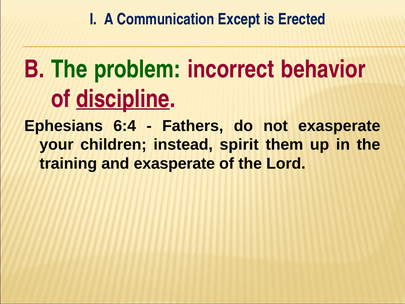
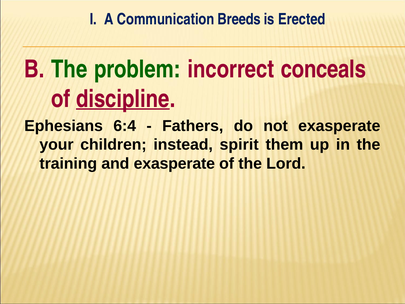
Except: Except -> Breeds (239, 19)
behavior: behavior -> conceals (323, 69)
